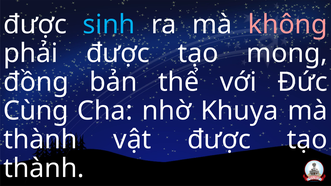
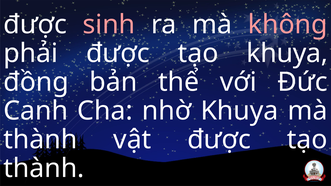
sinh colour: light blue -> pink (109, 25)
tạo mong: mong -> khuya (287, 53)
Cùng: Cùng -> Canh (36, 111)
